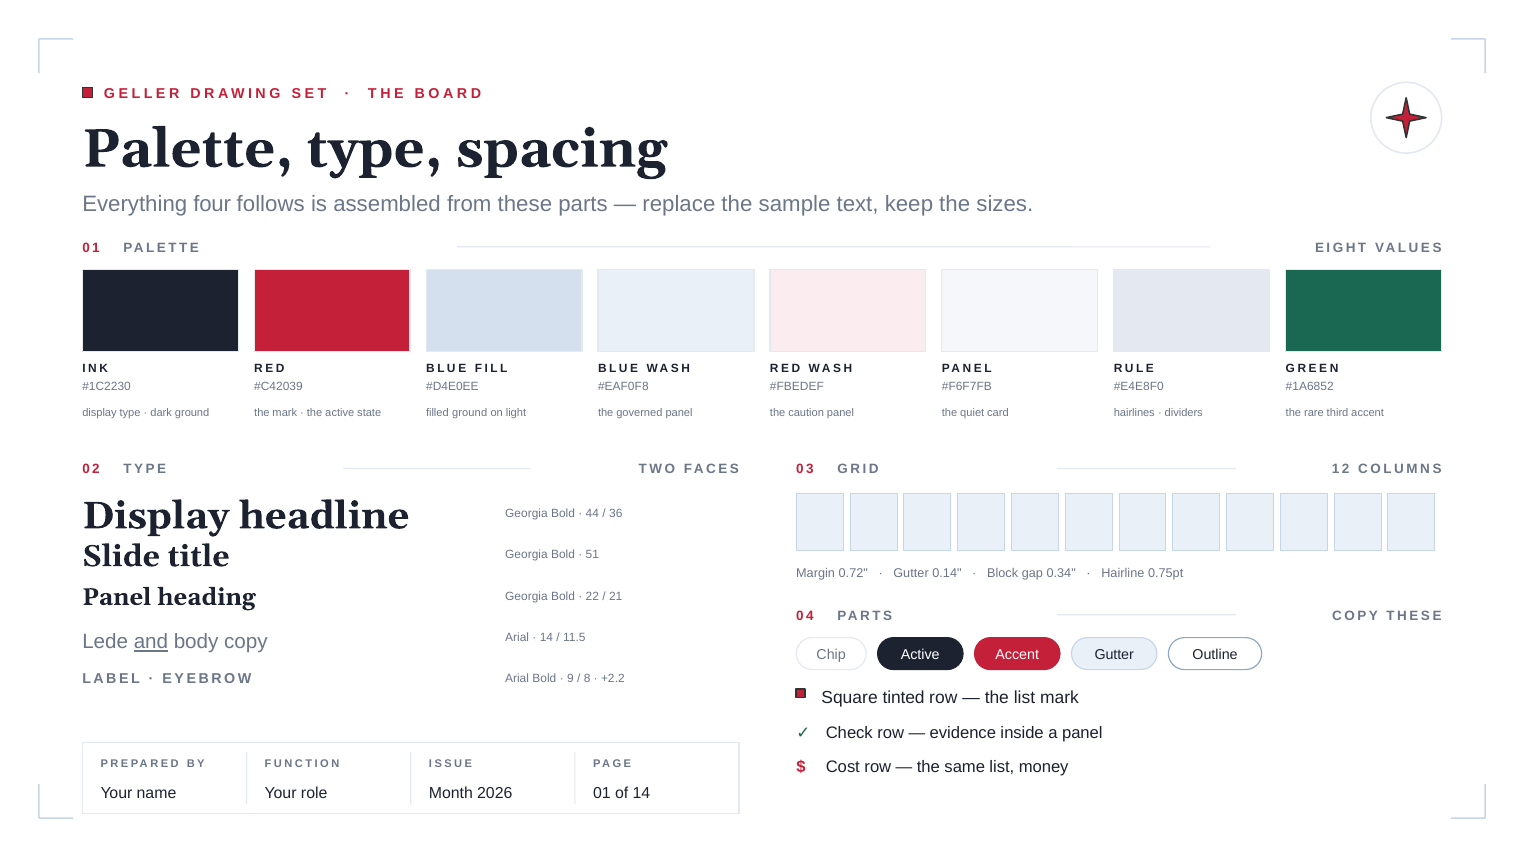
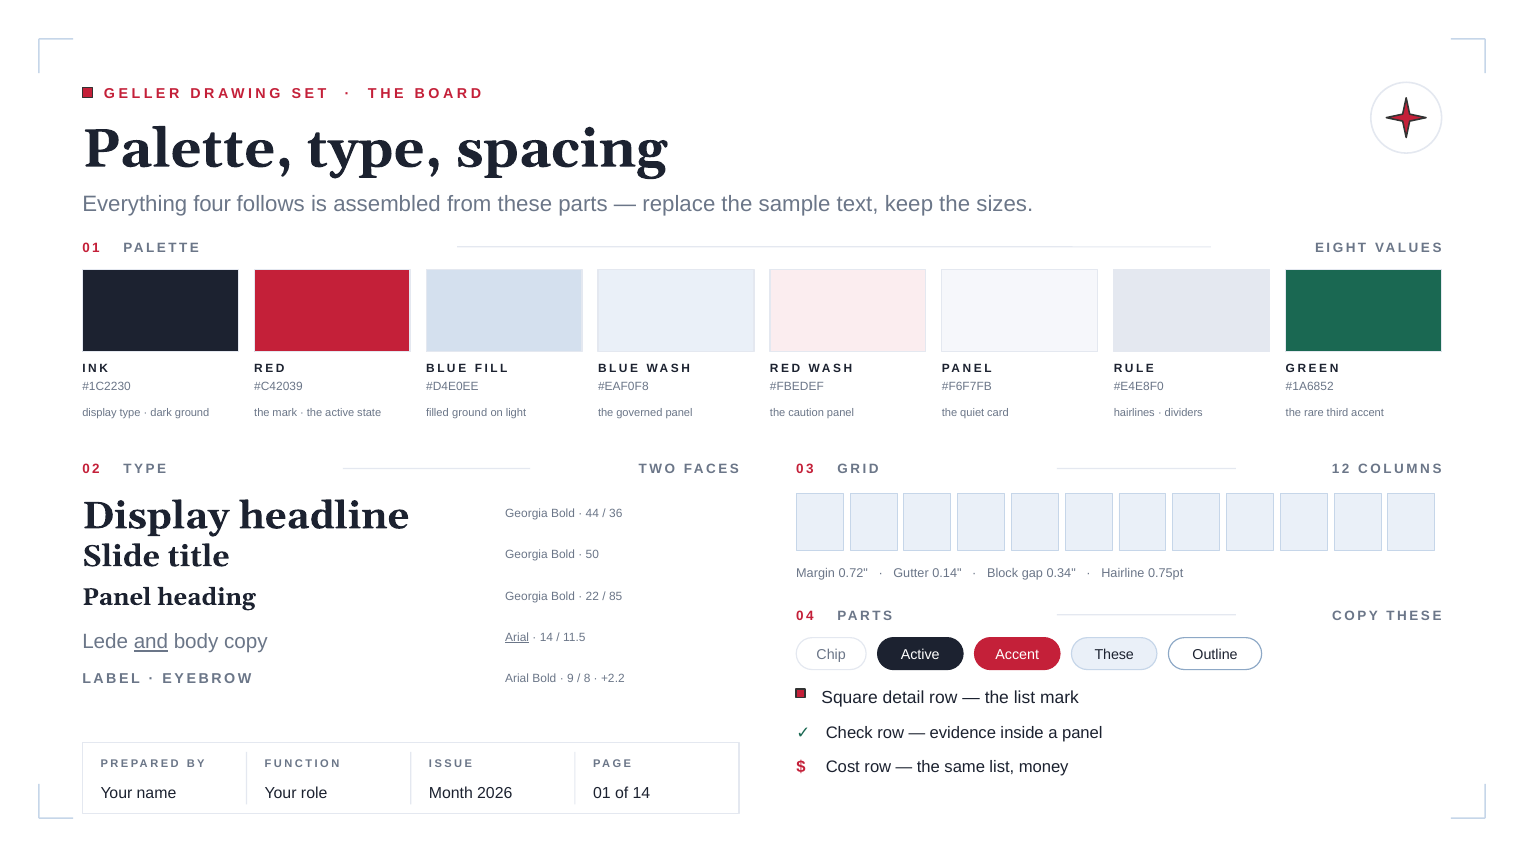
51: 51 -> 50 (592, 555)
21: 21 -> 85 (616, 596)
Arial underline: none -> present (517, 637)
Accent Gutter: Gutter -> These (1114, 655)
tinted: tinted -> detail (904, 698)
